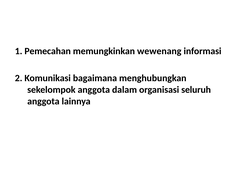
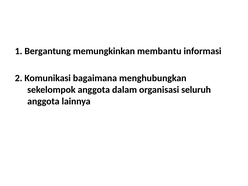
Pemecahan: Pemecahan -> Bergantung (48, 51)
wewenang: wewenang -> membantu (159, 51)
